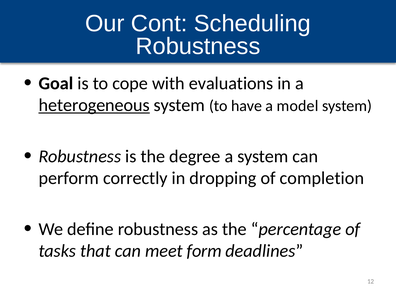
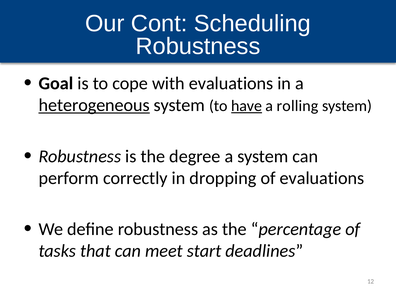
have underline: none -> present (247, 106)
model: model -> rolling (298, 106)
of completion: completion -> evaluations (322, 178)
form: form -> start (204, 251)
